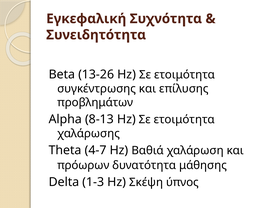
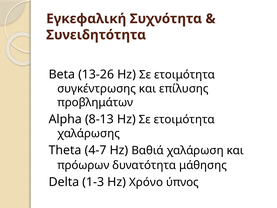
Σκέψη: Σκέψη -> Χρόνο (146, 182)
